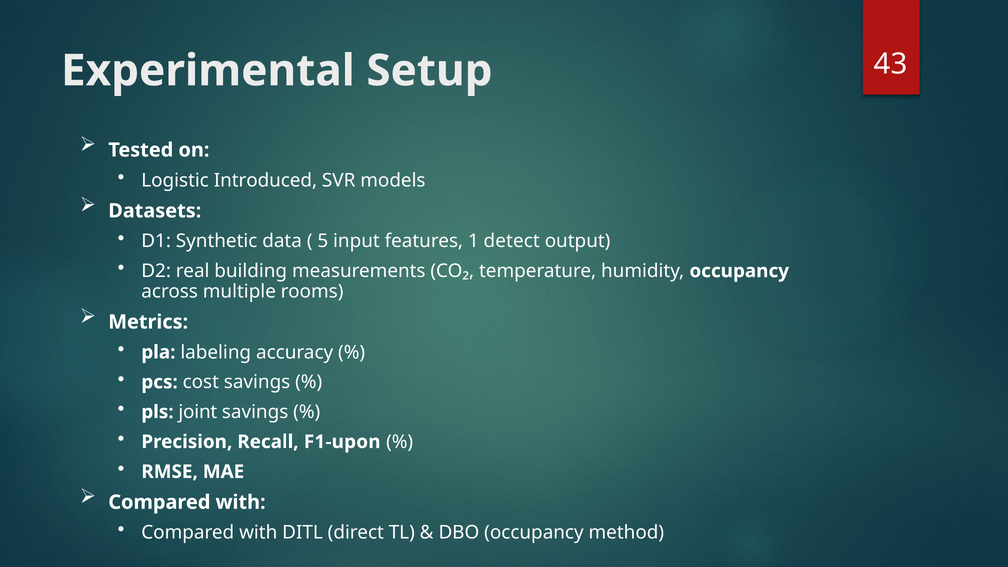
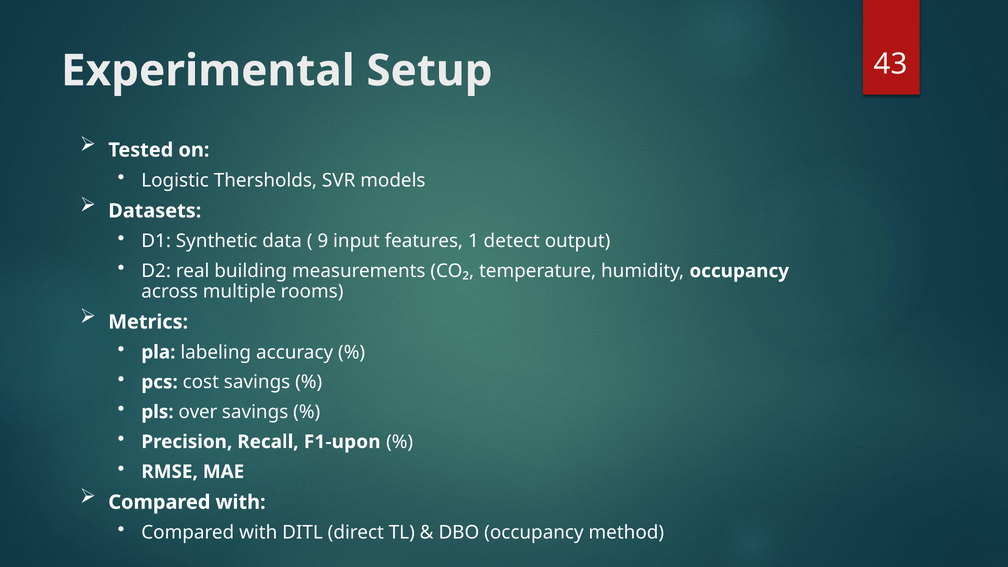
Introduced: Introduced -> Thersholds (265, 180)
5: 5 -> 9 (323, 241)
joint: joint -> over (198, 412)
